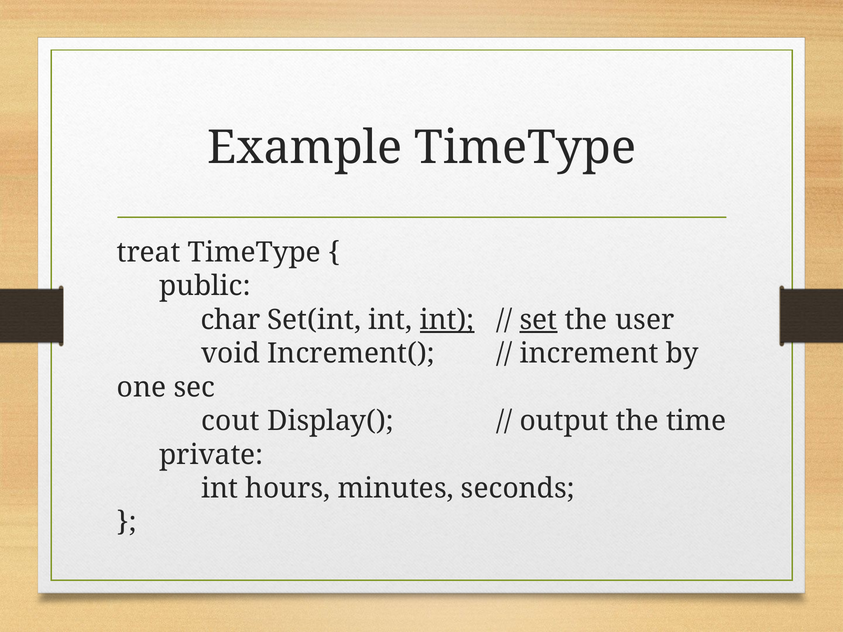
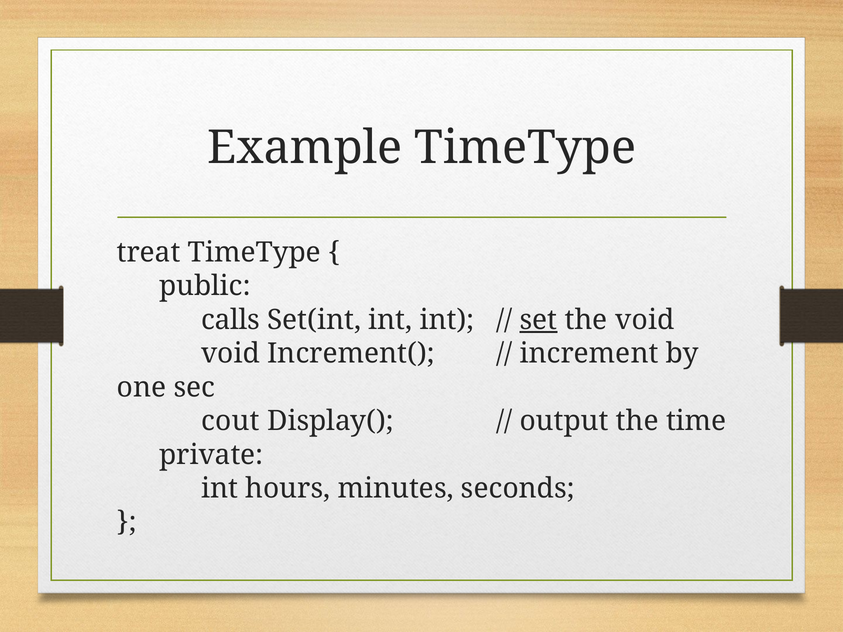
char: char -> calls (231, 320)
int underline: present -> none (447, 320)
the user: user -> void (645, 320)
